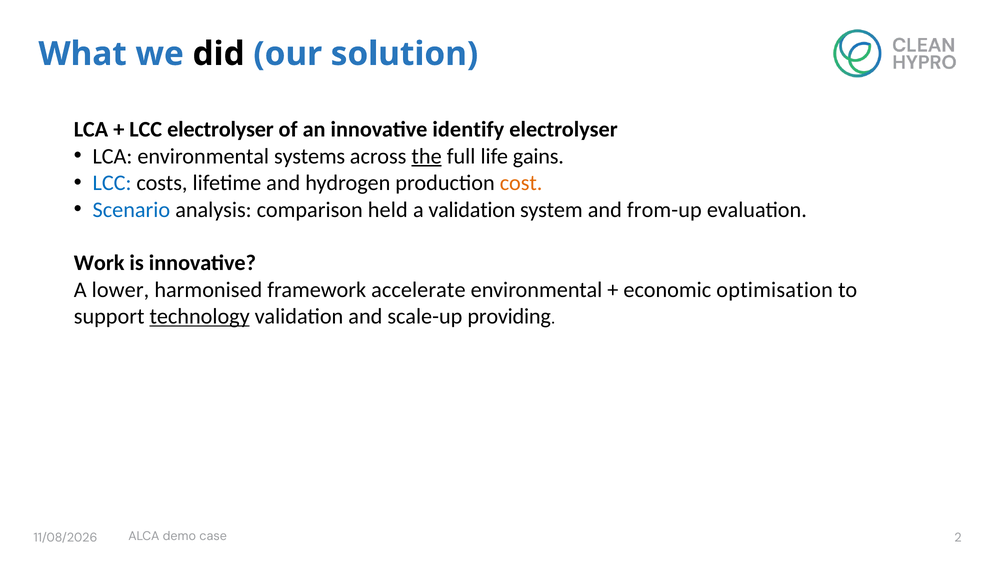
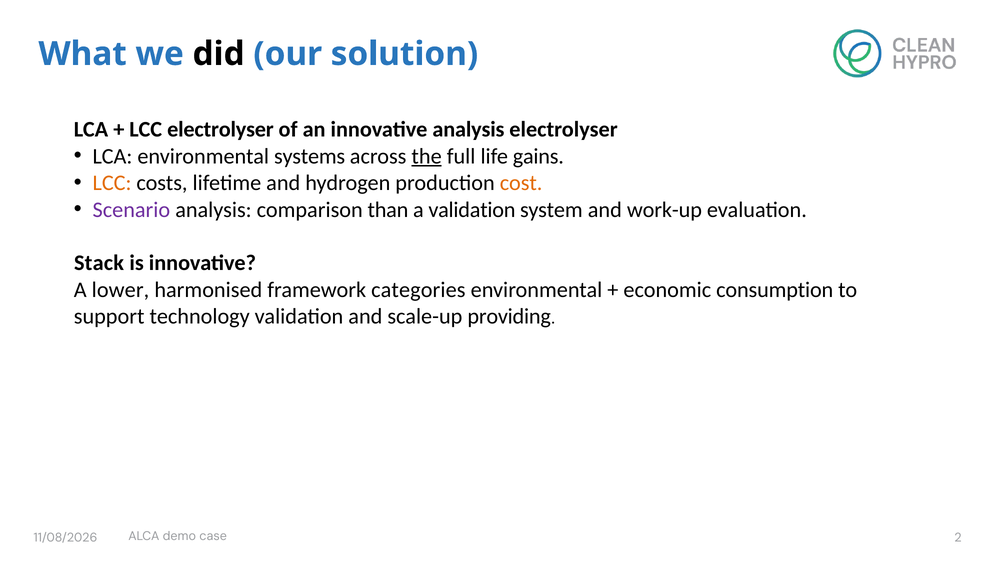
innovative identify: identify -> analysis (468, 130)
LCC colour: blue -> orange (112, 183)
Scenario colour: blue -> purple (131, 210)
held: held -> than (388, 210)
from-up: from-up -> work-up (664, 210)
Work: Work -> Stack (99, 263)
accelerate: accelerate -> categories (418, 290)
optimisation: optimisation -> consumption (775, 290)
technology underline: present -> none (200, 316)
